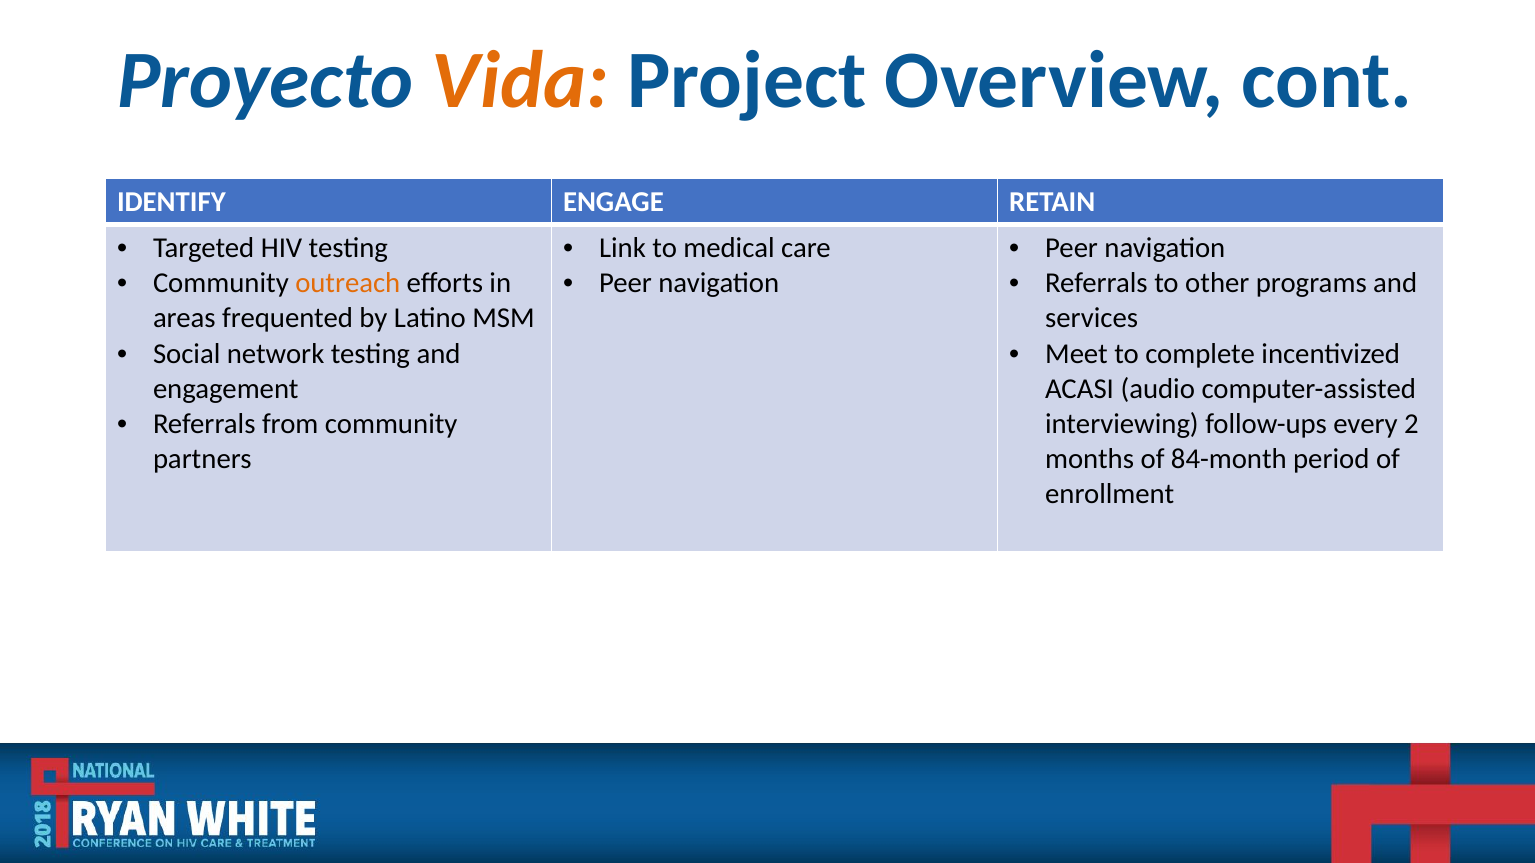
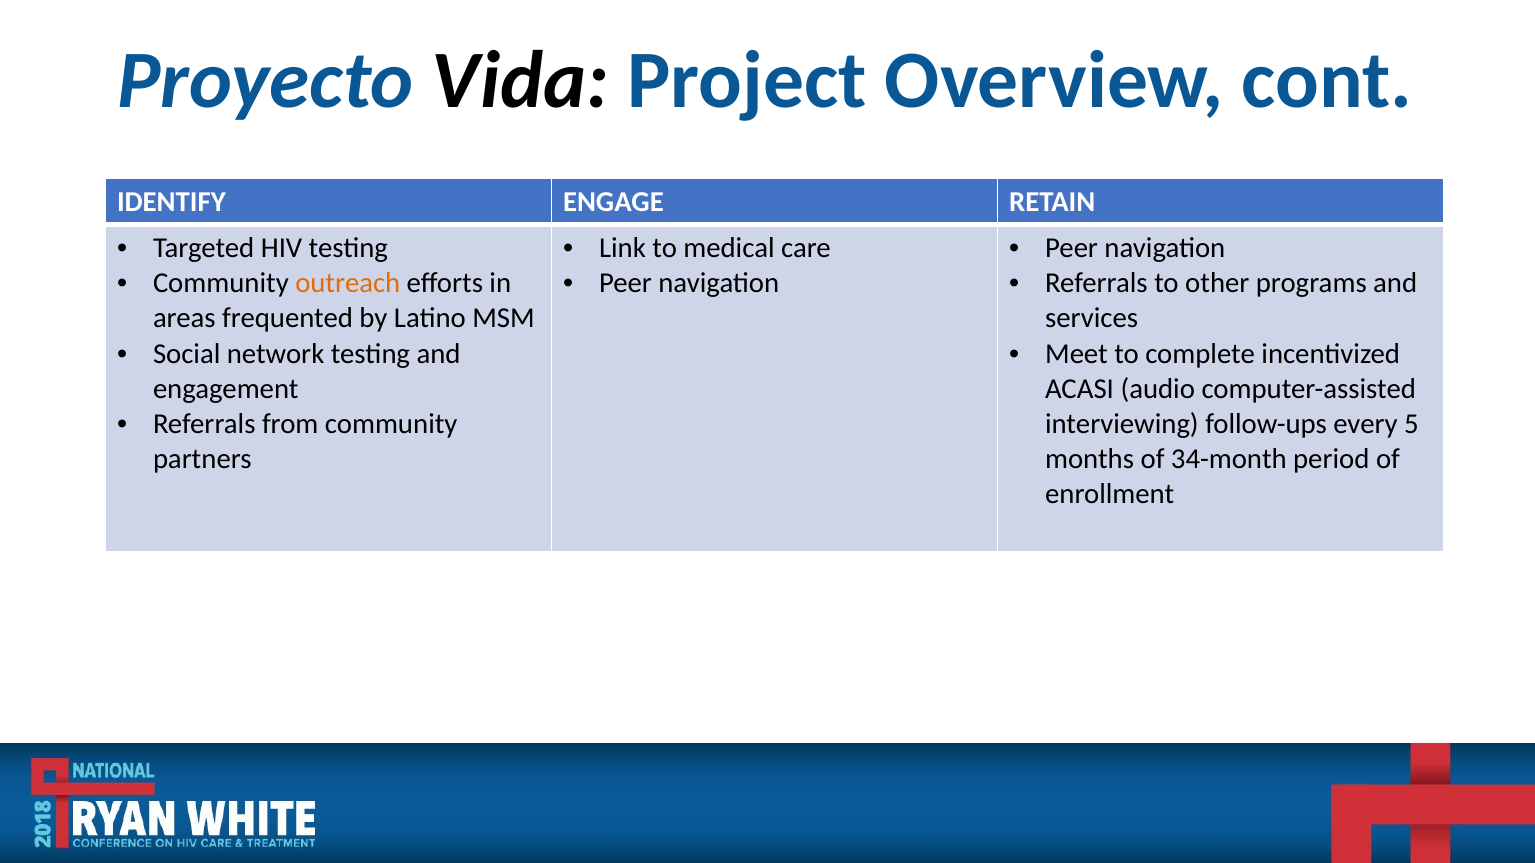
Vida colour: orange -> black (520, 81)
2: 2 -> 5 (1412, 424)
84-month: 84-month -> 34-month (1229, 459)
